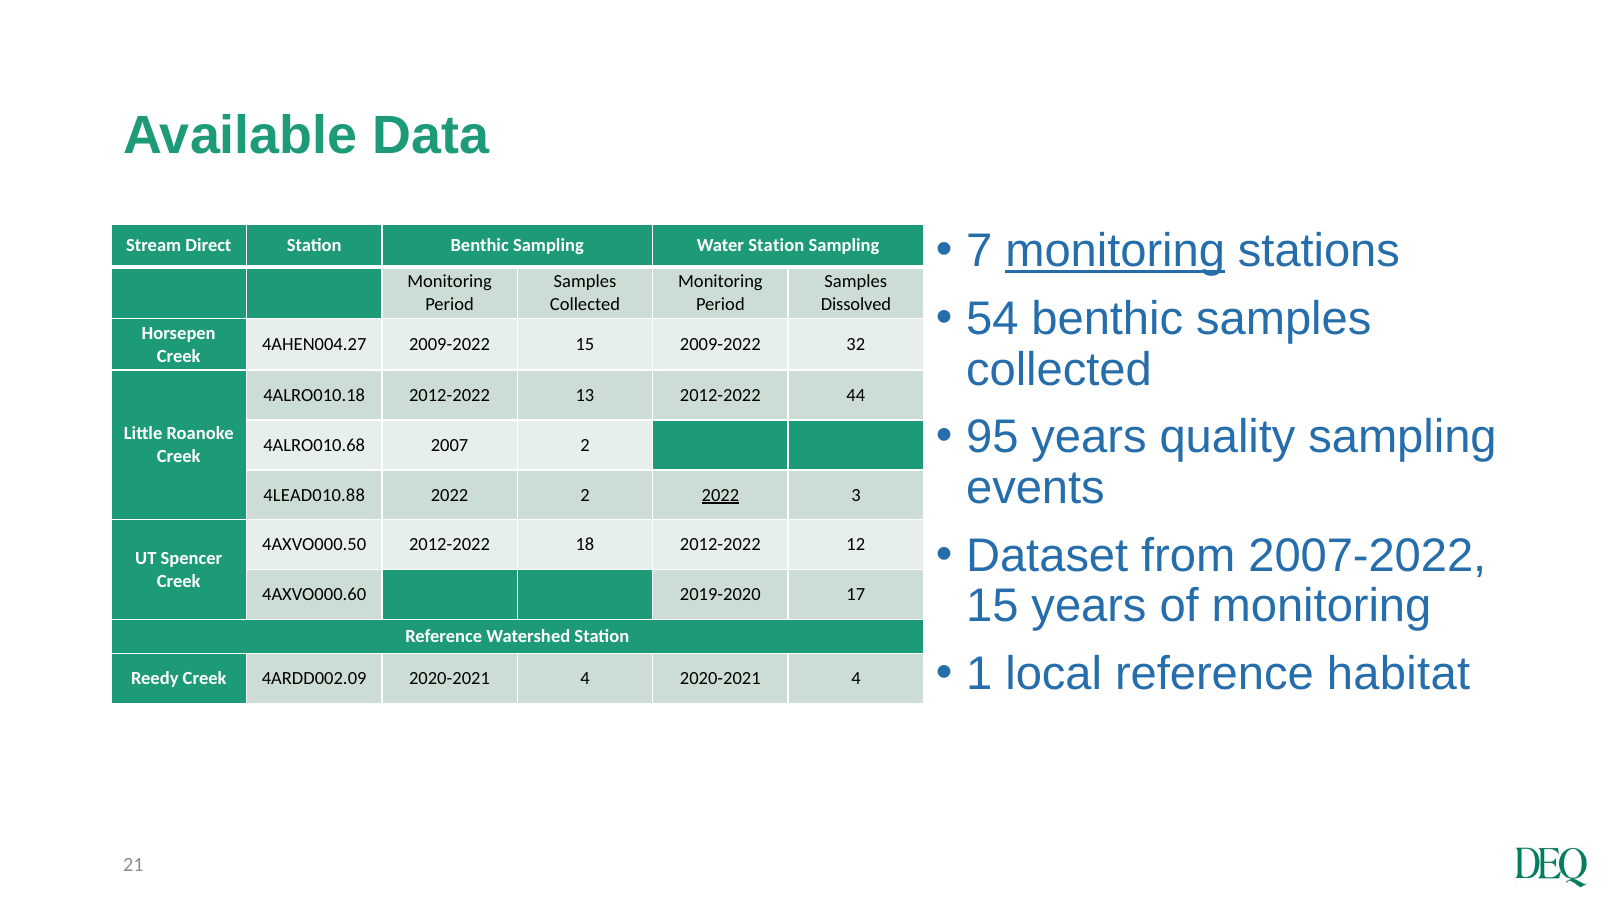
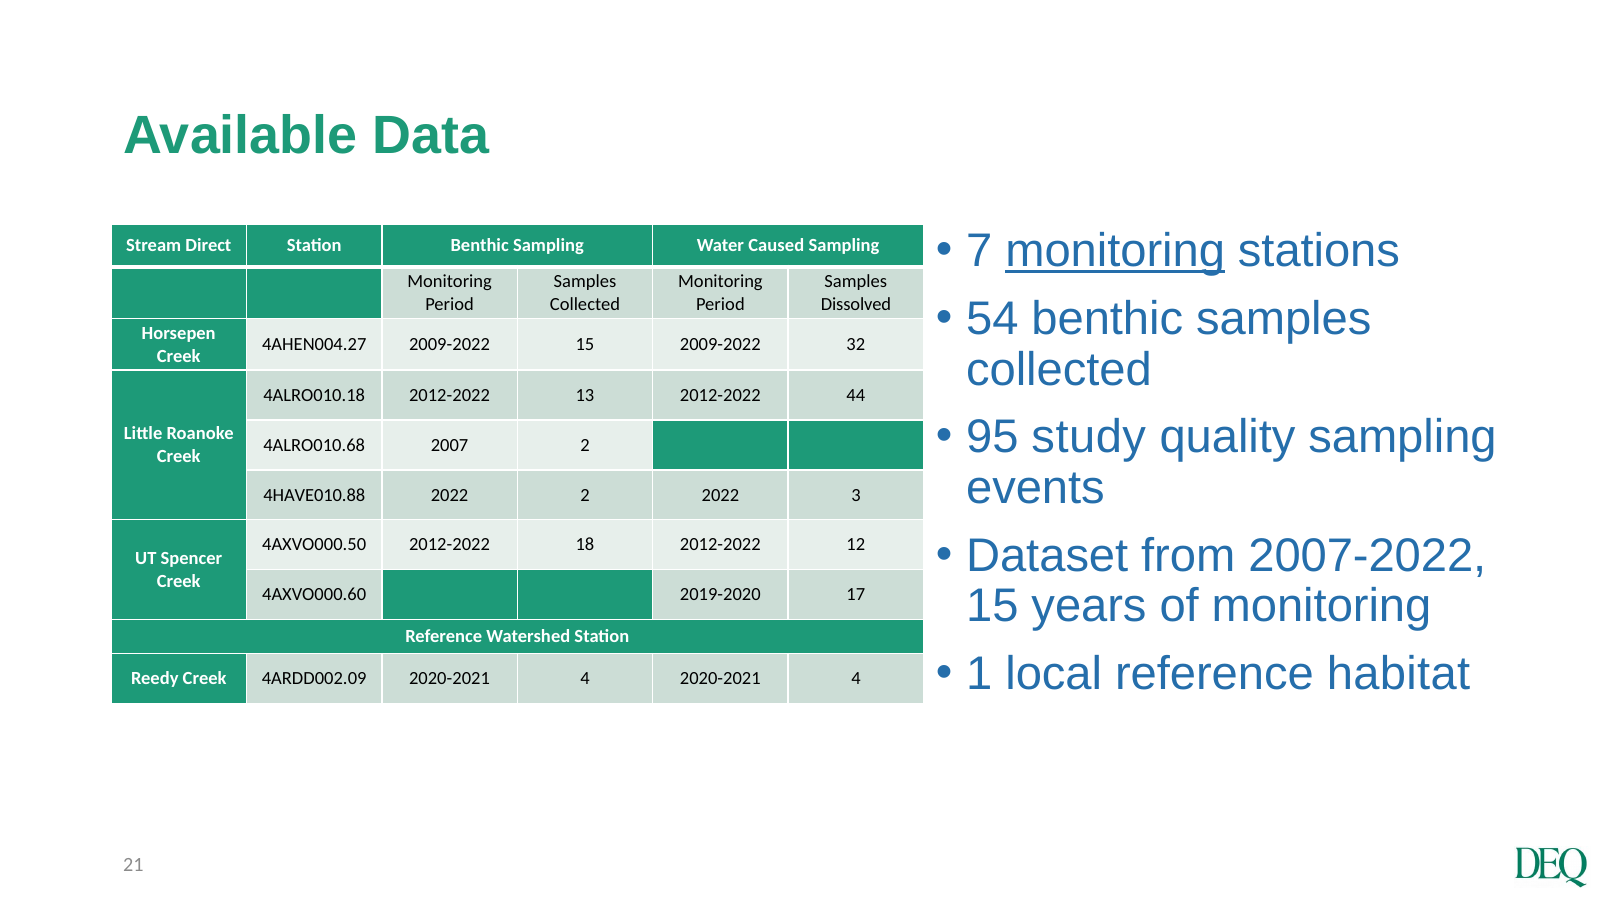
Water Station: Station -> Caused (776, 246)
95 years: years -> study (1089, 437)
4LEAD010.88: 4LEAD010.88 -> 4HAVE010.88 (314, 495)
2022 underline: present -> none (720, 495)
